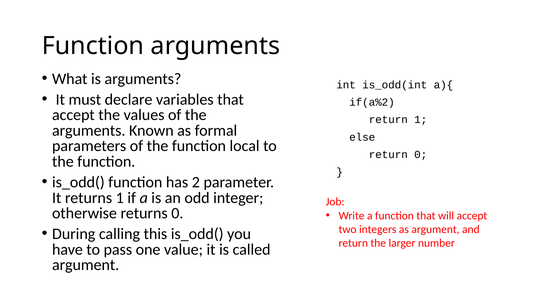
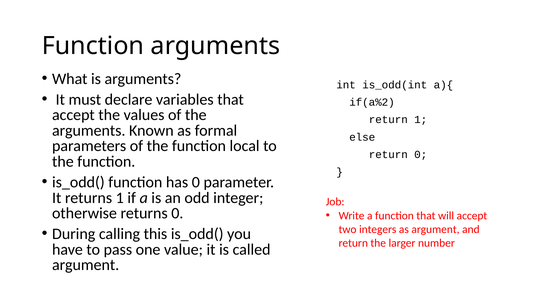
has 2: 2 -> 0 (196, 182)
